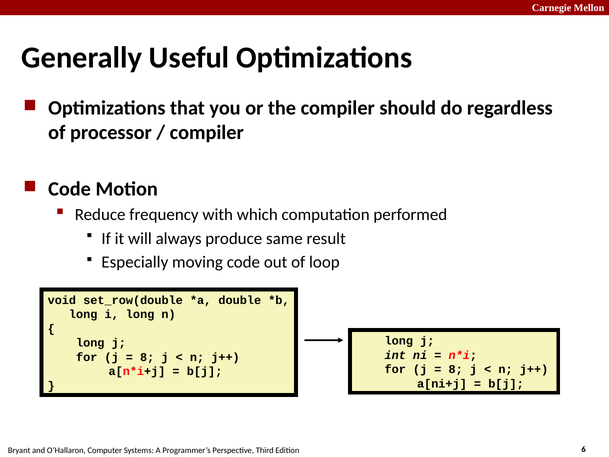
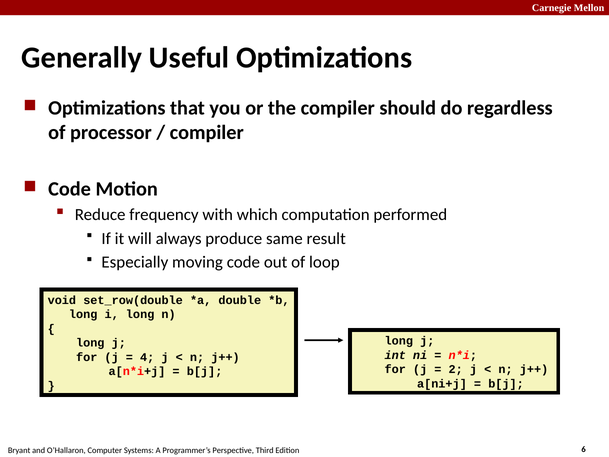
8: 8 -> 4 (147, 357)
8: 8 -> 2 (456, 369)
